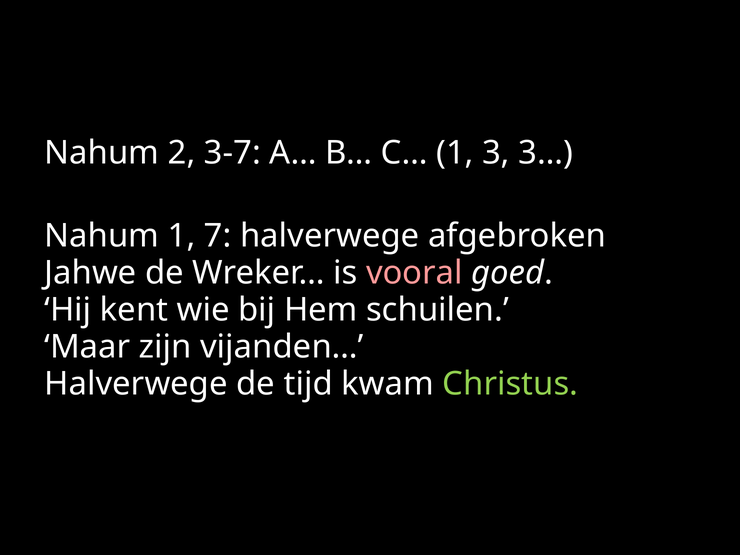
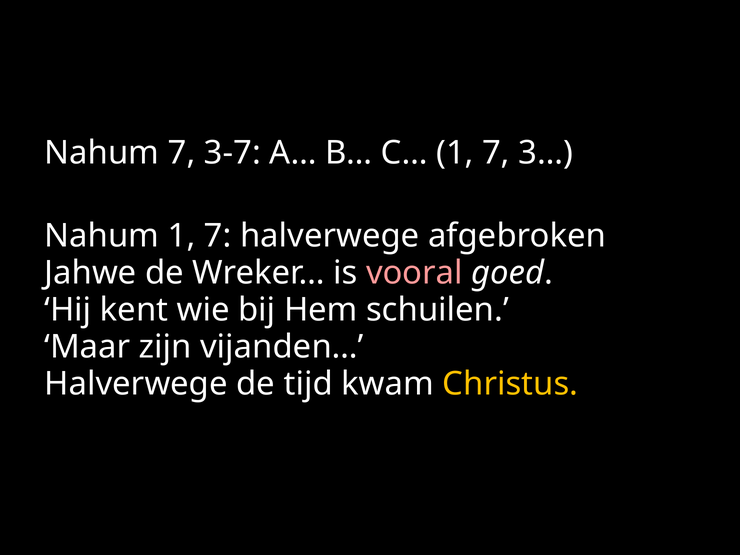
Nahum 2: 2 -> 7 (182, 153)
C… 1 3: 3 -> 7 (496, 153)
Christus colour: light green -> yellow (510, 384)
